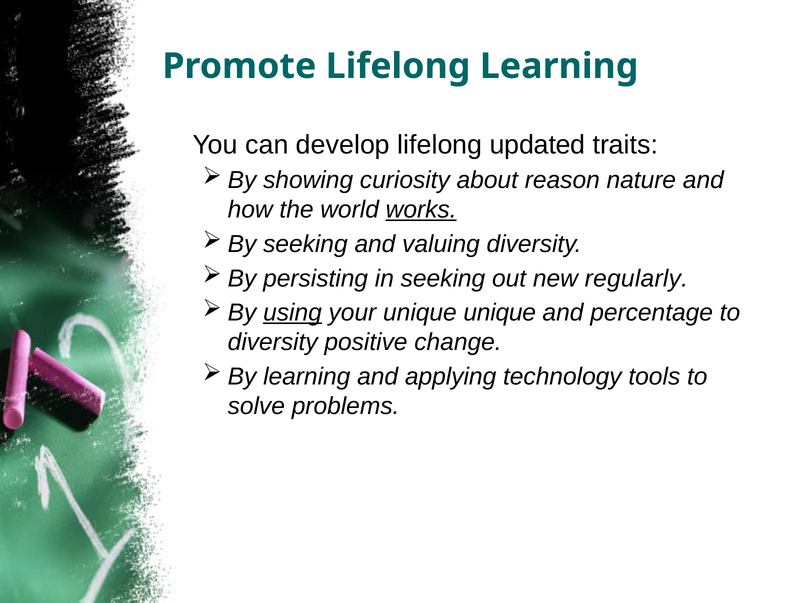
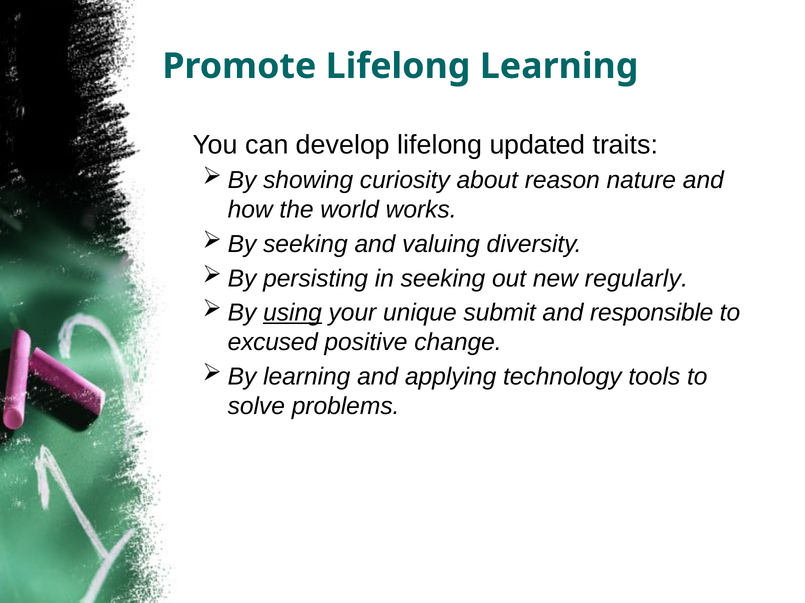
works underline: present -> none (421, 210)
unique unique: unique -> submit (500, 313)
percentage: percentage -> responsible (652, 313)
diversity: diversity -> excused (273, 343)
